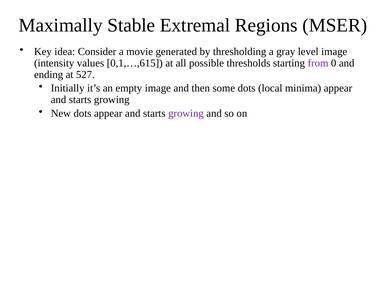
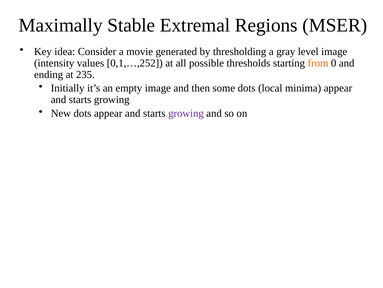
0,1,…,615: 0,1,…,615 -> 0,1,…,252 (135, 63)
from colour: purple -> orange (318, 63)
527: 527 -> 235 (85, 74)
